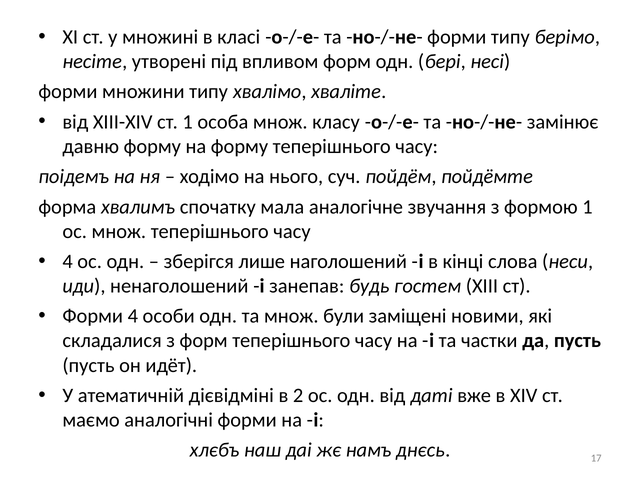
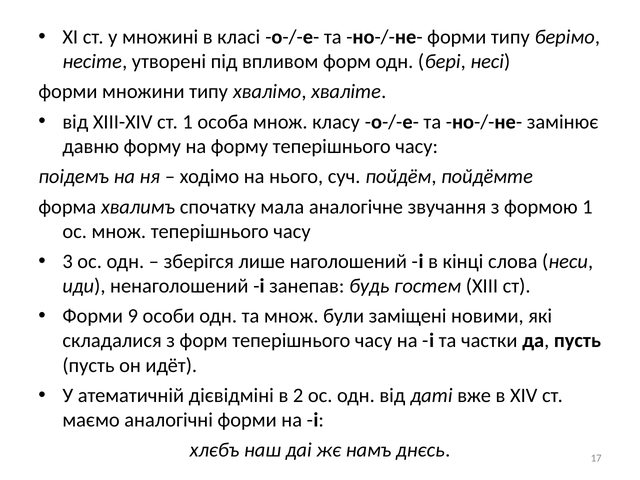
4: 4 -> 3 (68, 262)
Форми 4: 4 -> 9 (133, 316)
